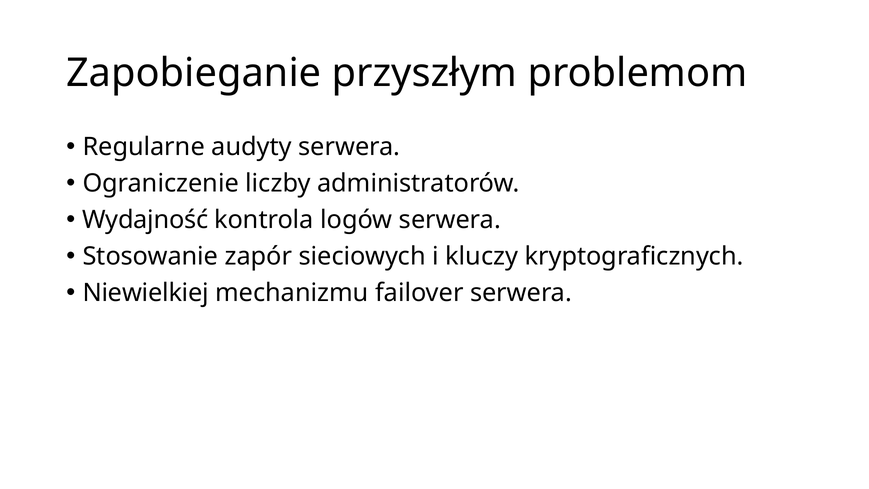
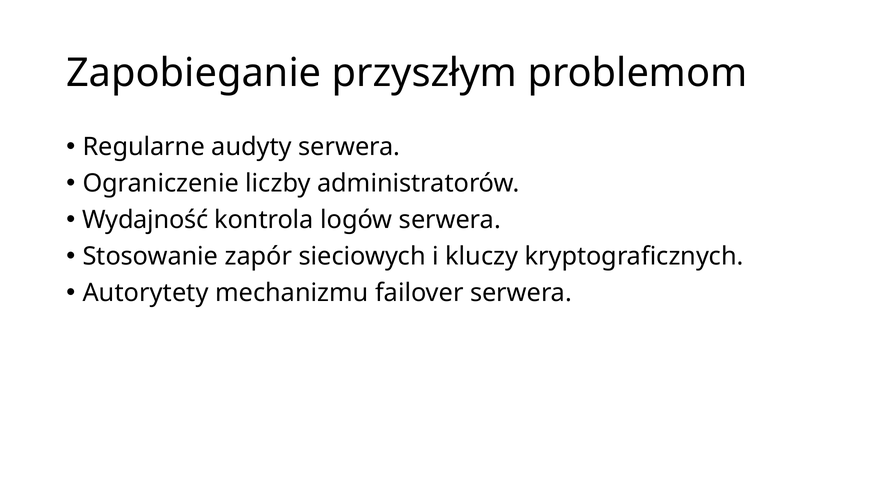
Niewielkiej: Niewielkiej -> Autorytety (146, 293)
